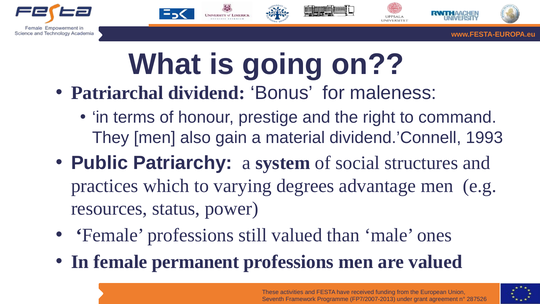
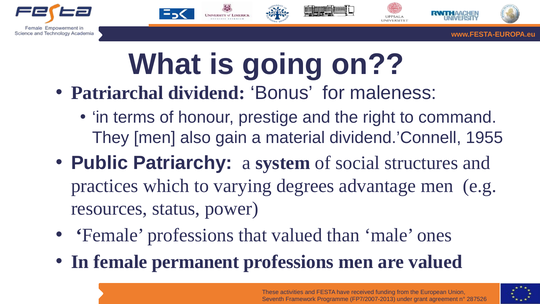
1993: 1993 -> 1955 (484, 137)
still: still -> that (253, 235)
